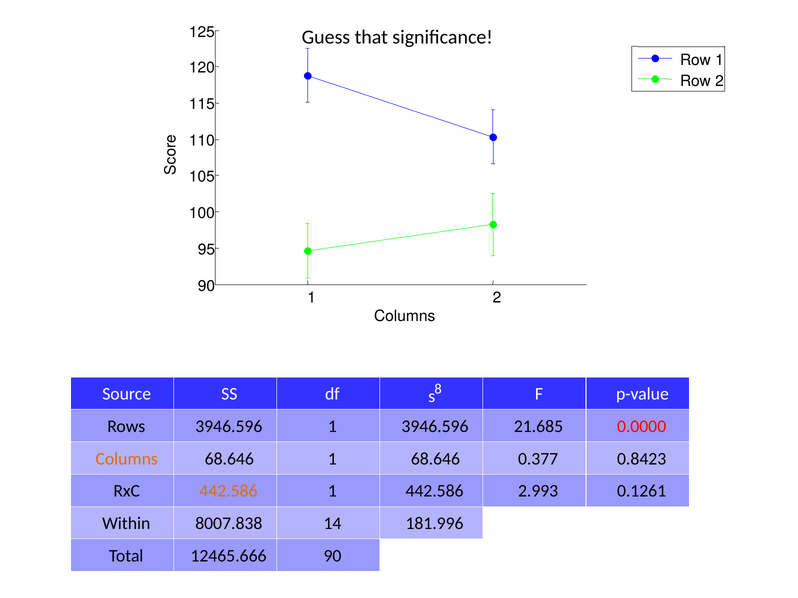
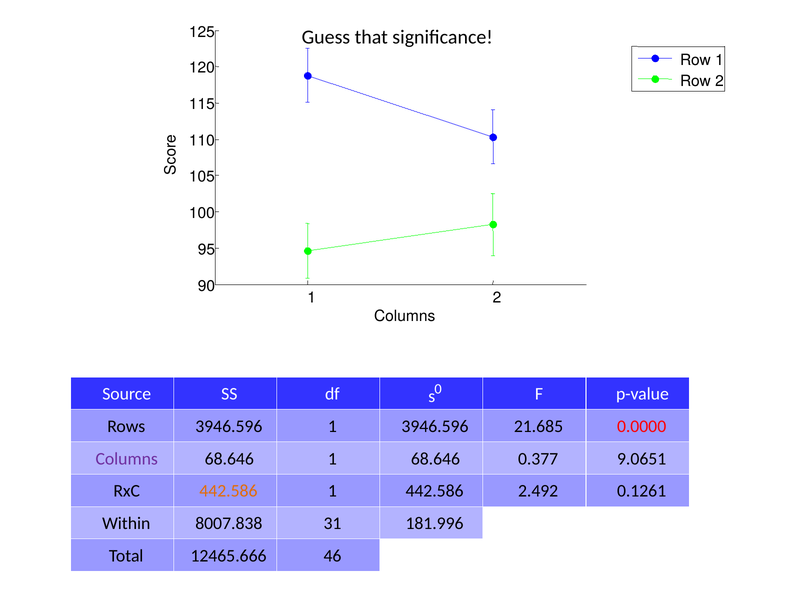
8: 8 -> 0 (438, 390)
Columns colour: orange -> purple (127, 459)
0.8423: 0.8423 -> 9.0651 (642, 459)
2.993: 2.993 -> 2.492 (538, 491)
14: 14 -> 31 (332, 524)
12465.666 90: 90 -> 46 (332, 556)
